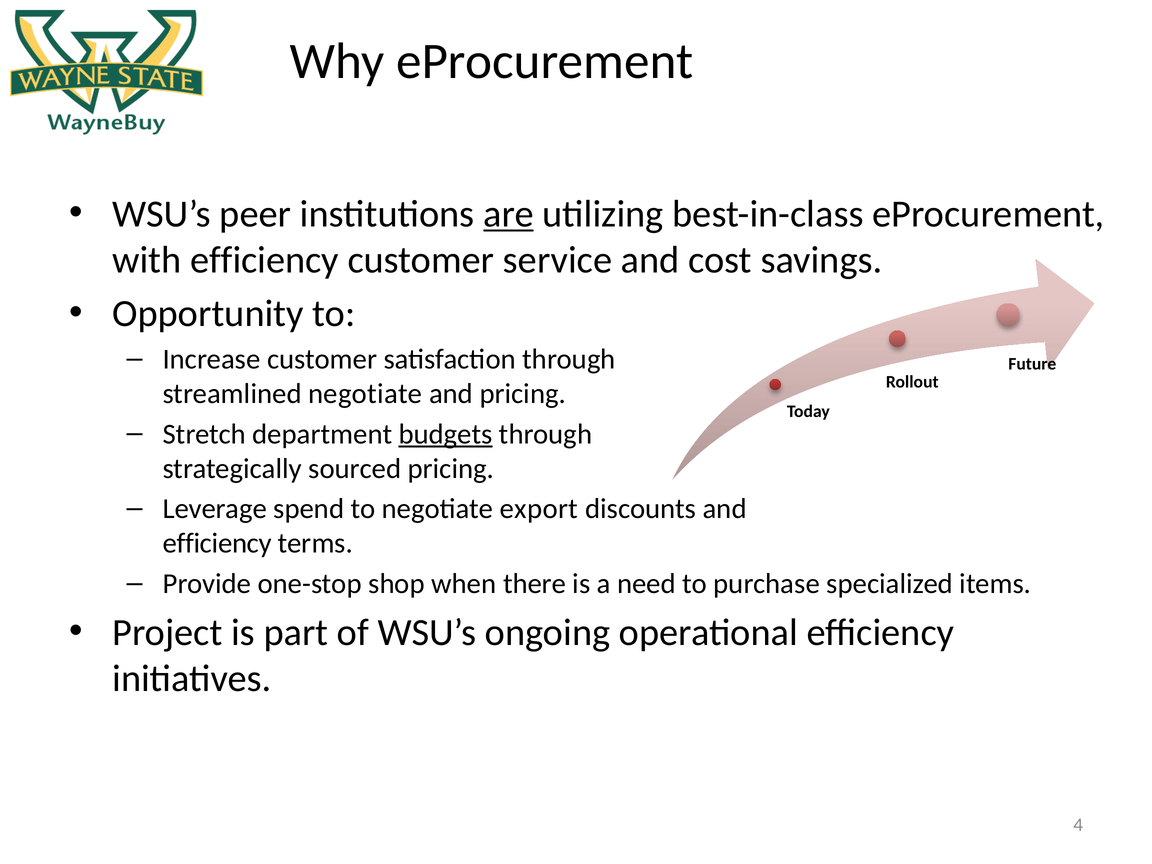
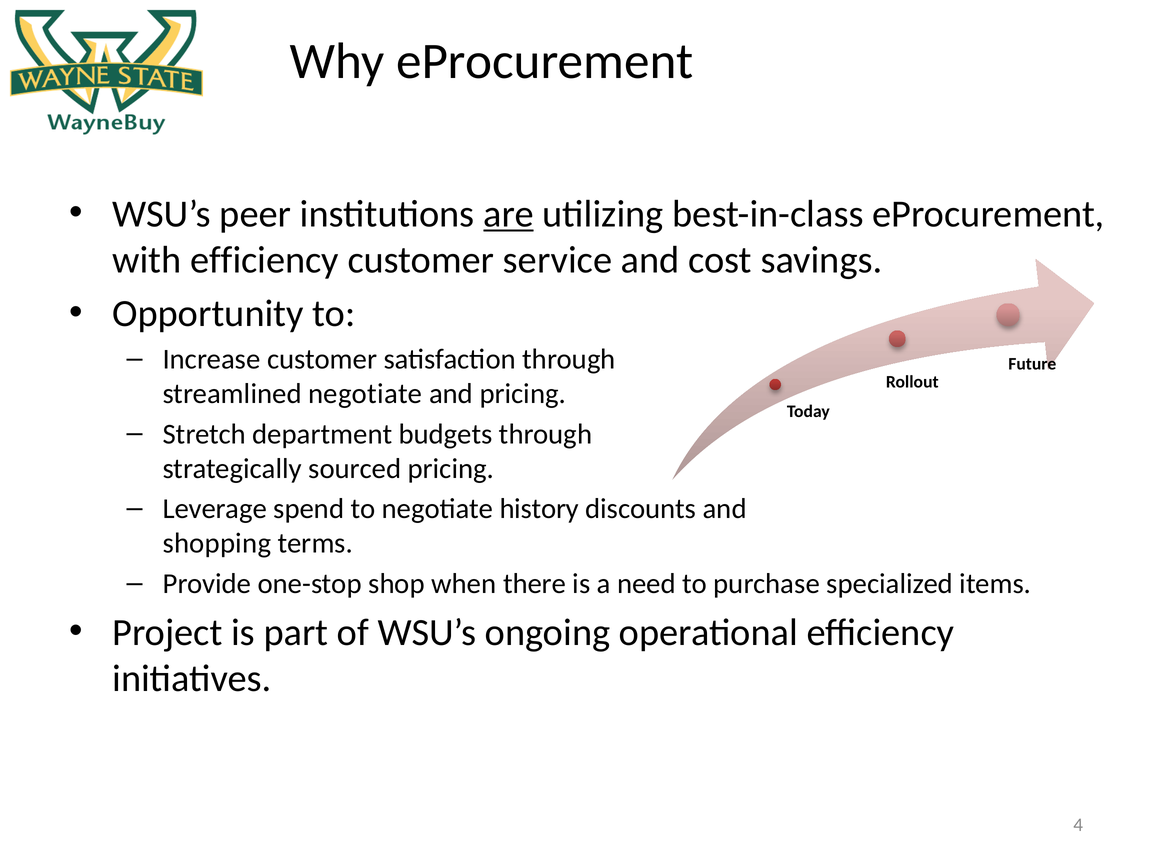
budgets underline: present -> none (446, 434)
export: export -> history (539, 509)
efficiency: efficiency -> shopping (217, 543)
